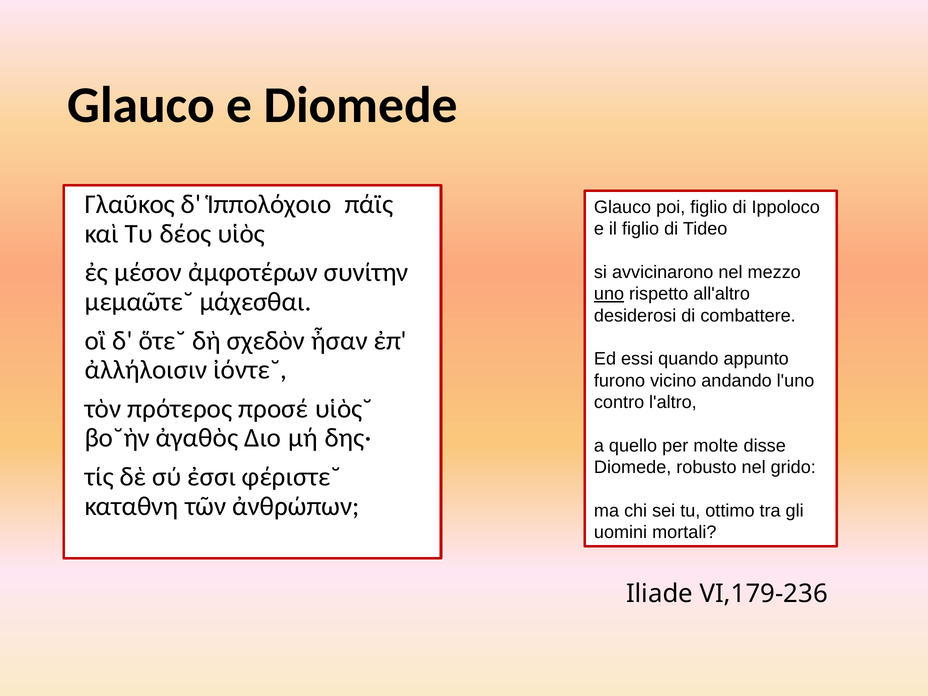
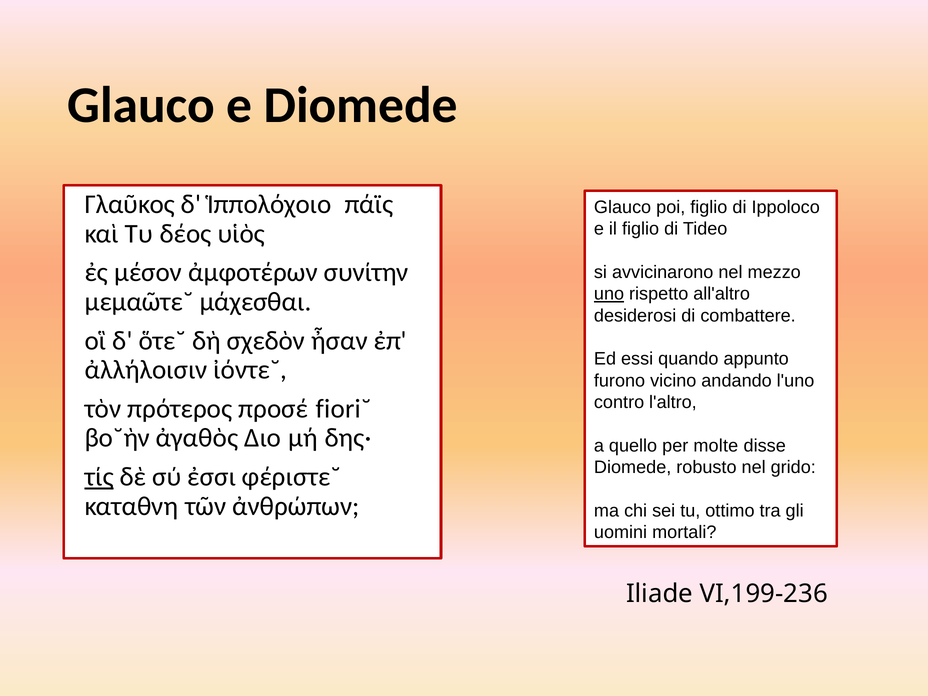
υἱὸς˘: υἱὸς˘ -> fiori˘ (344, 409)
τίς underline: none -> present (99, 477)
VI,179-236: VI,179-236 -> VI,199-236 (764, 594)
